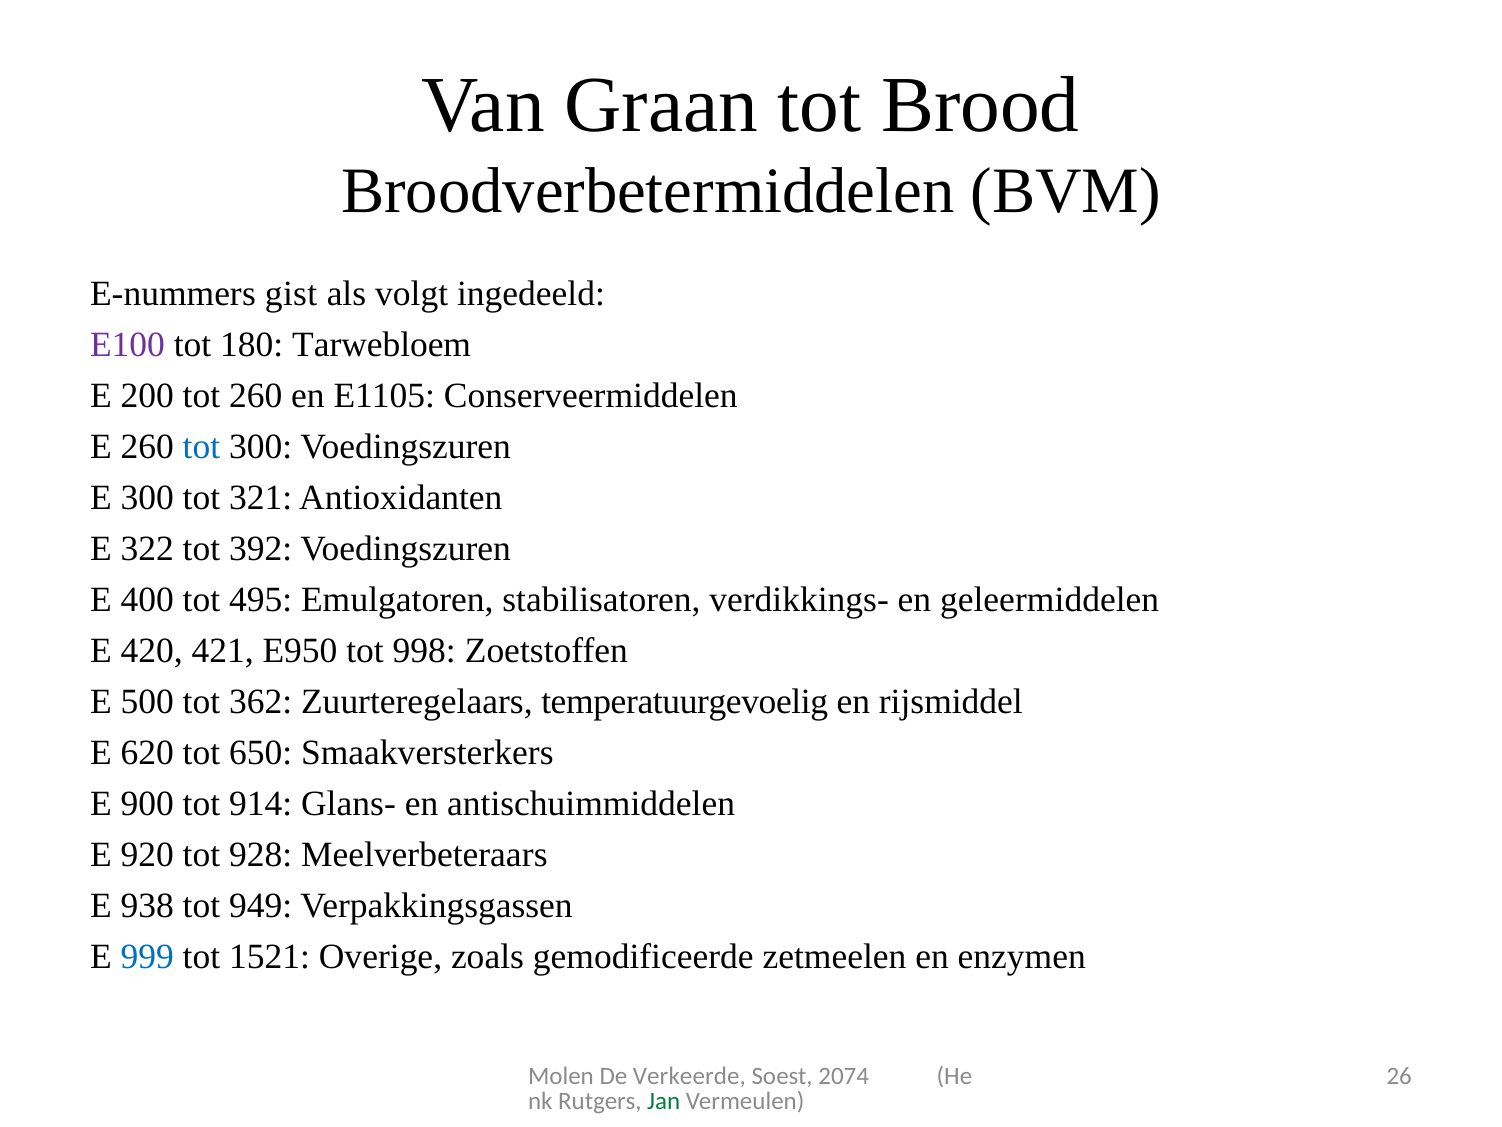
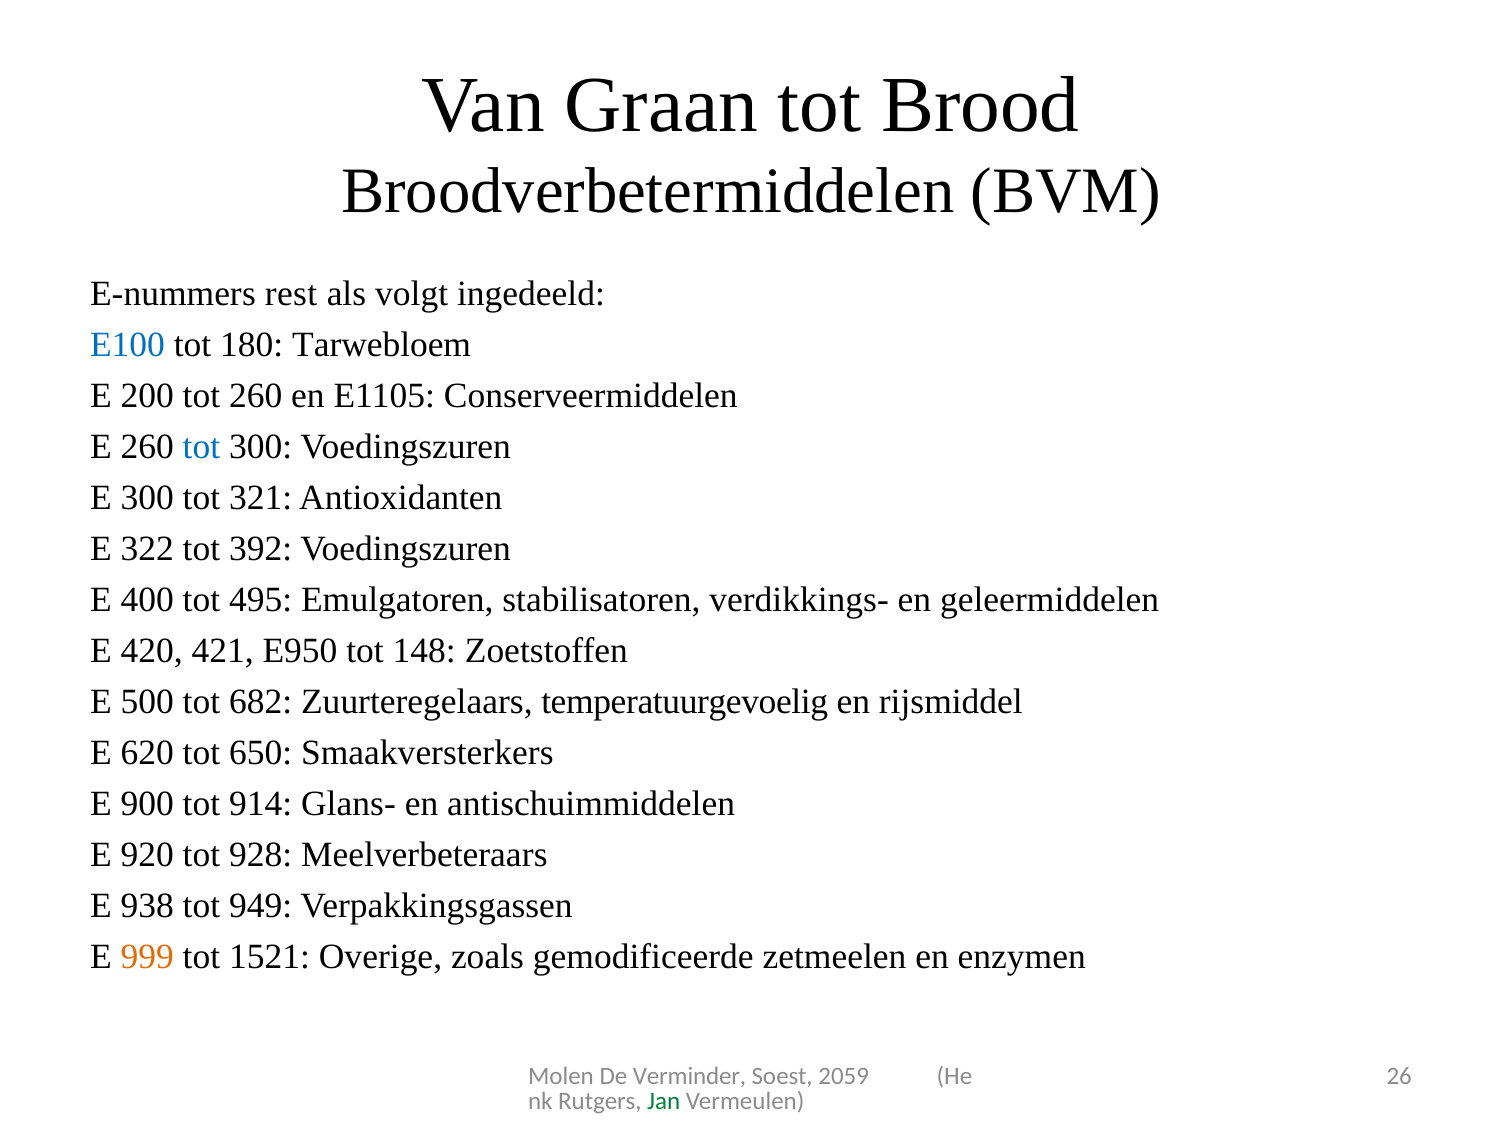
gist: gist -> rest (291, 294)
E100 colour: purple -> blue (128, 345)
998: 998 -> 148 (424, 651)
362: 362 -> 682 (261, 701)
999 colour: blue -> orange (147, 956)
Verkeerde: Verkeerde -> Verminder (690, 1076)
2074: 2074 -> 2059 (844, 1076)
